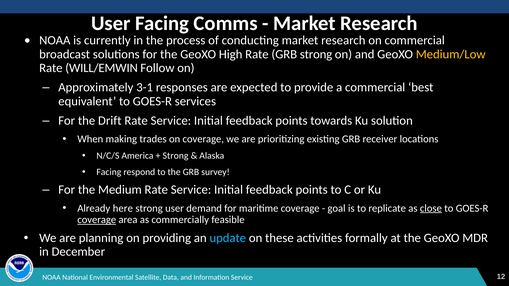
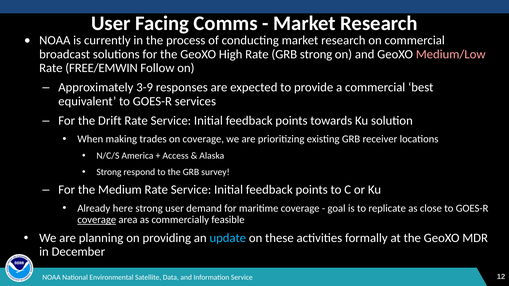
Medium/Low colour: yellow -> pink (451, 54)
WILL/EMWIN: WILL/EMWIN -> FREE/EMWIN (102, 68)
3-1: 3-1 -> 3-9 (145, 88)
Strong: Strong -> Access (176, 156)
Facing: Facing -> Strong (109, 172)
close underline: present -> none (431, 208)
